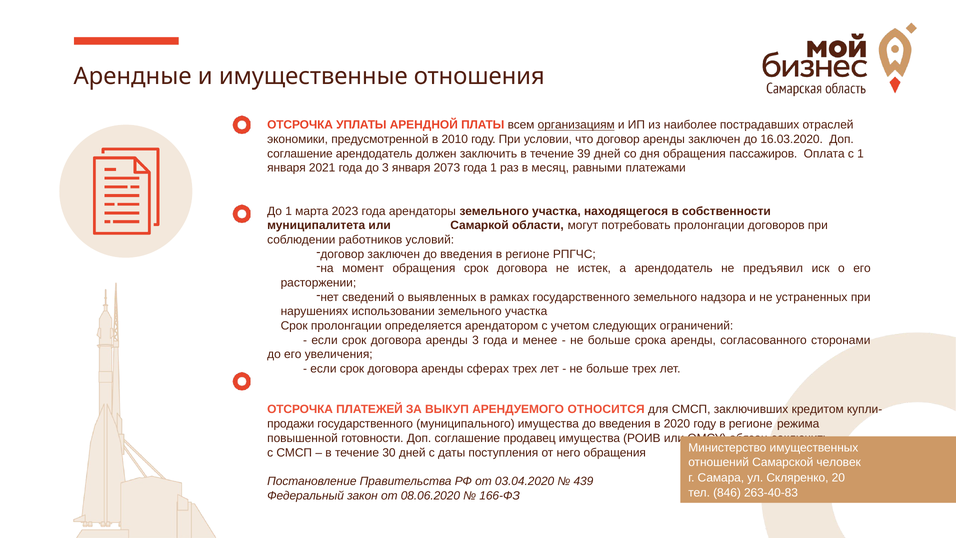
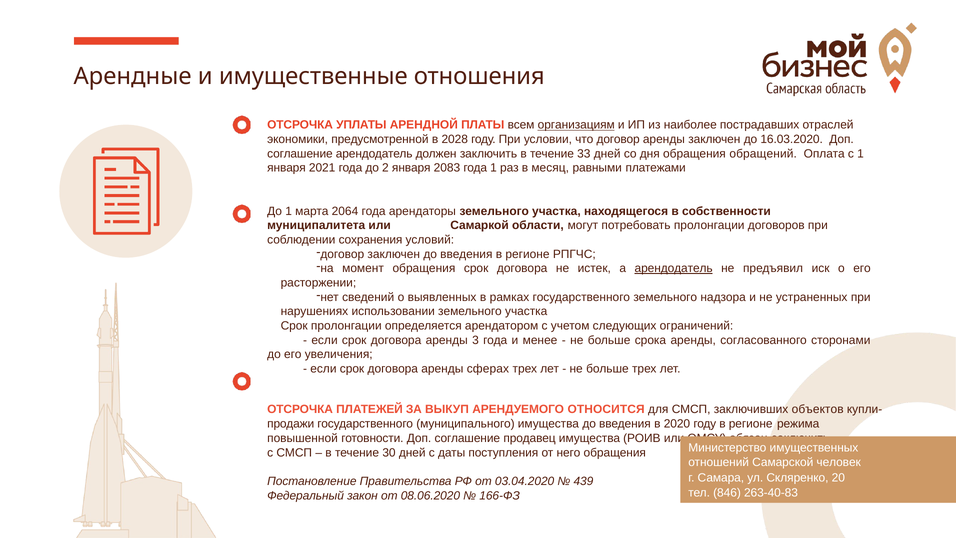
2010: 2010 -> 2028 (455, 139)
39: 39 -> 33 (584, 154)
пассажиров: пассажиров -> обращений (763, 154)
до 3: 3 -> 2 (385, 168)
2073: 2073 -> 2083 (447, 168)
2023: 2023 -> 2064 (345, 211)
работников: работников -> сохранения (371, 240)
арендодатель underline: none -> present (674, 268)
кредитом: кредитом -> объектов (818, 409)
